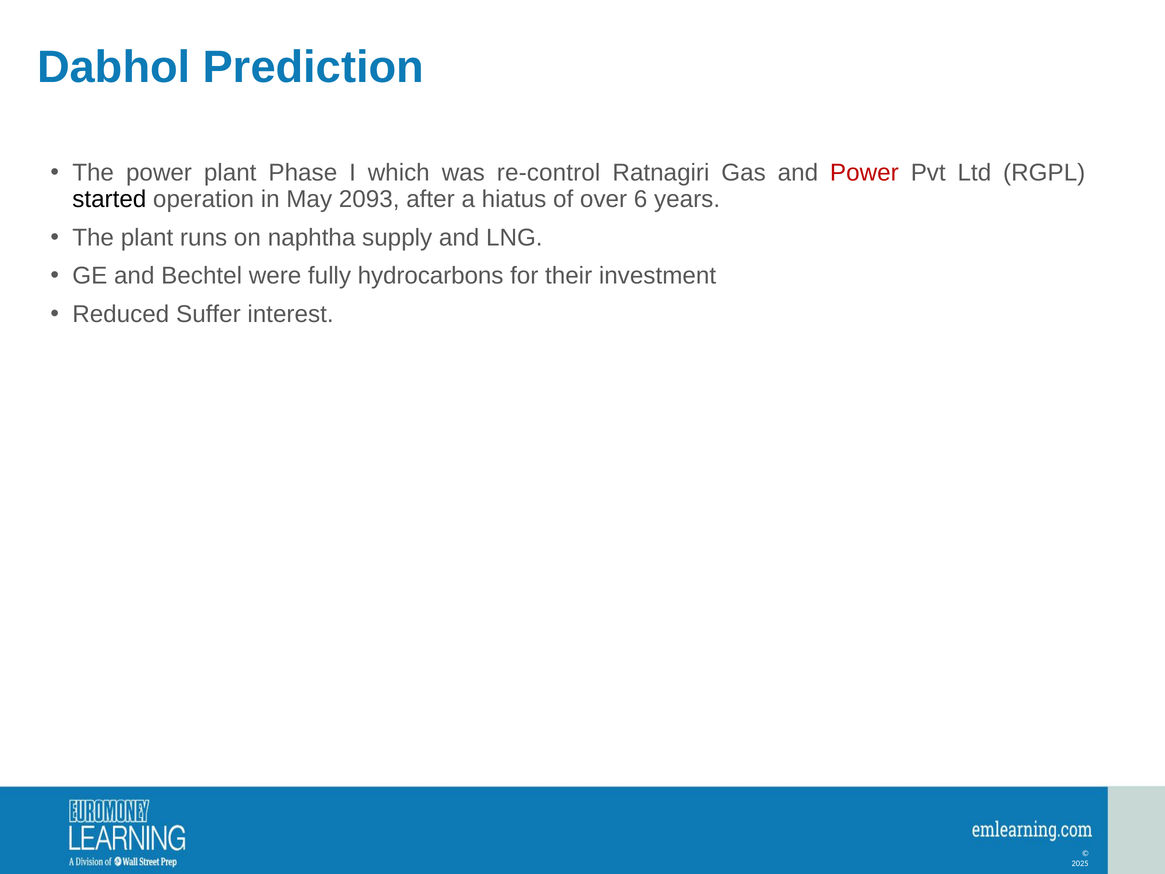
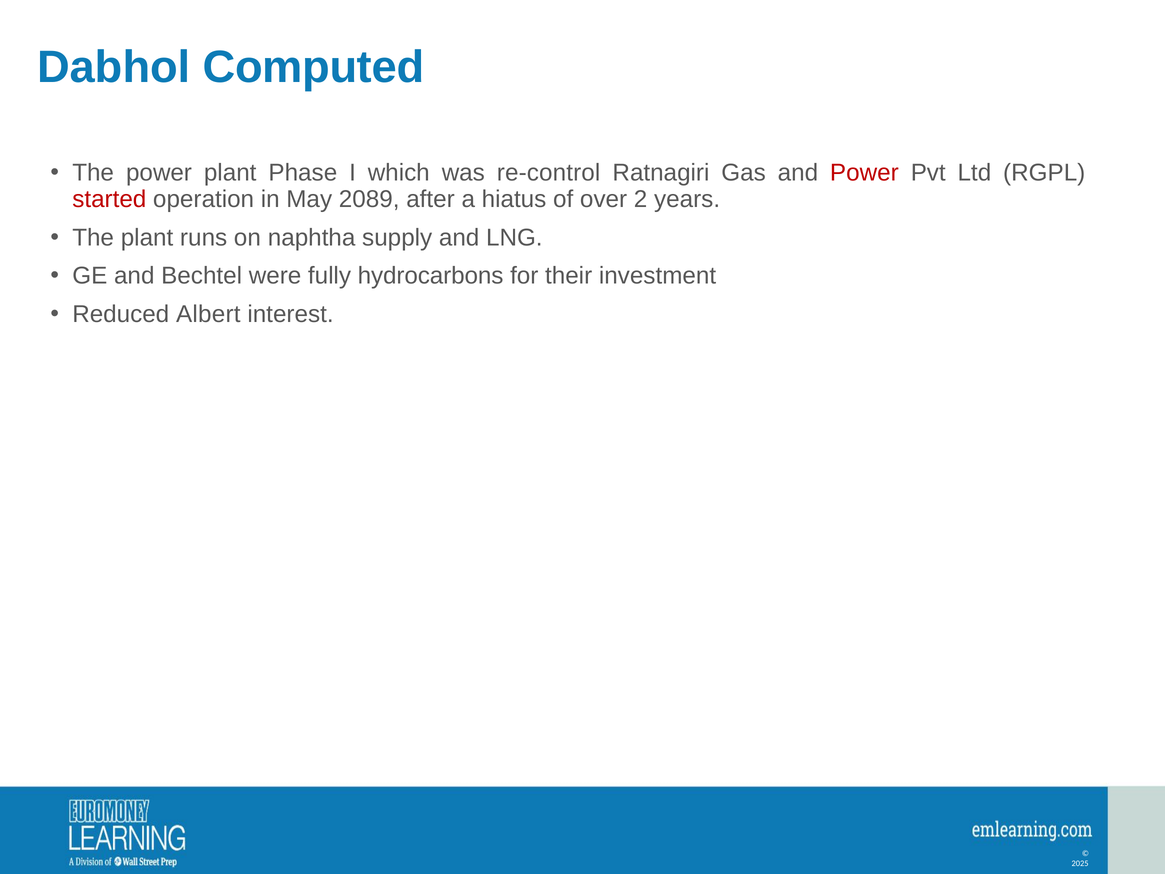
Prediction: Prediction -> Computed (313, 67)
started colour: black -> red (109, 199)
2093: 2093 -> 2089 (369, 199)
6: 6 -> 2 (641, 199)
Suffer: Suffer -> Albert (208, 314)
